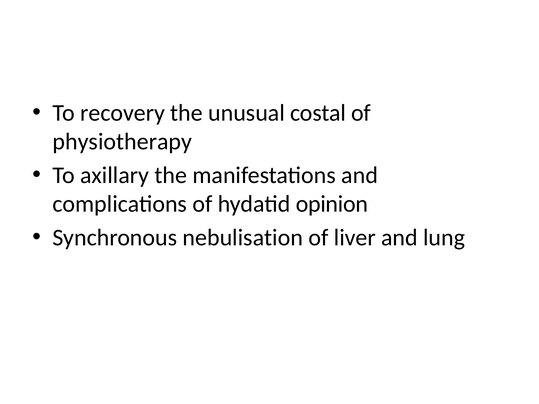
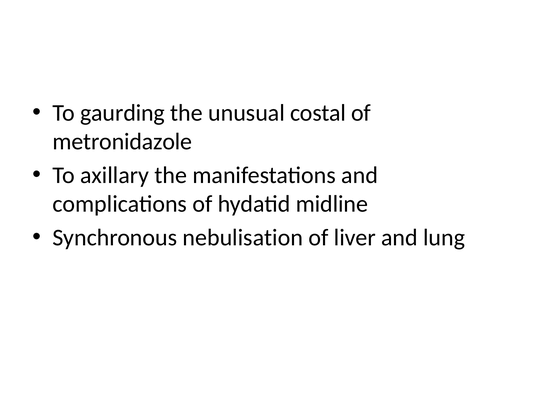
recovery: recovery -> gaurding (123, 113)
physiotherapy: physiotherapy -> metronidazole (122, 142)
opinion: opinion -> midline (332, 204)
